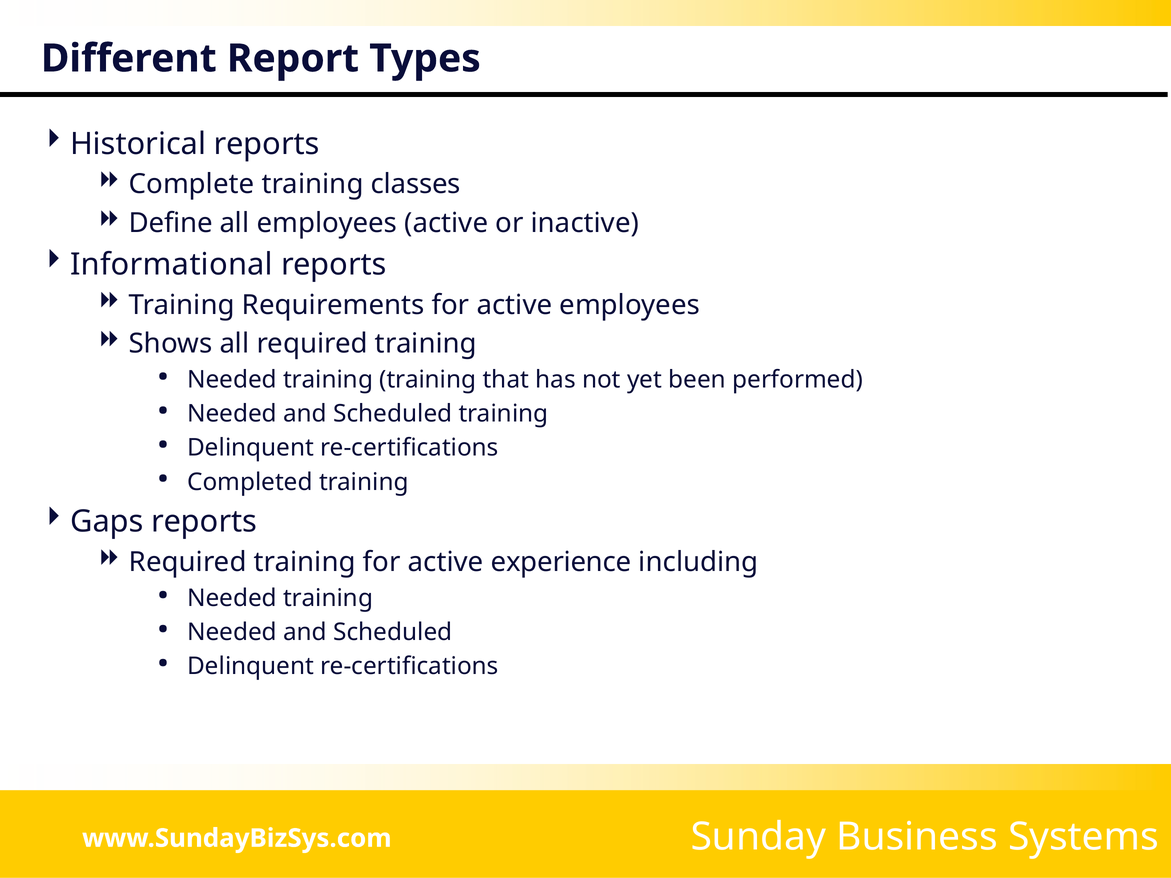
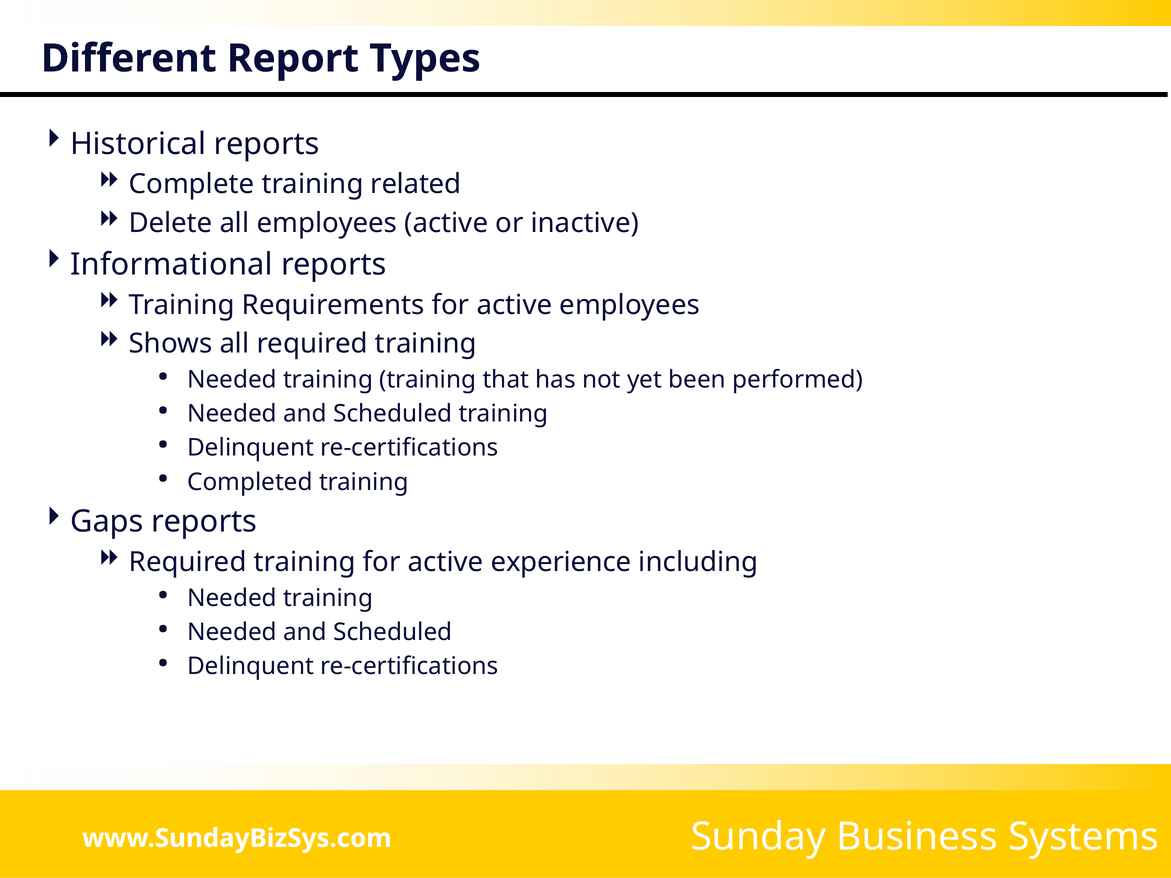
classes: classes -> related (416, 184)
Define: Define -> Delete (171, 223)
